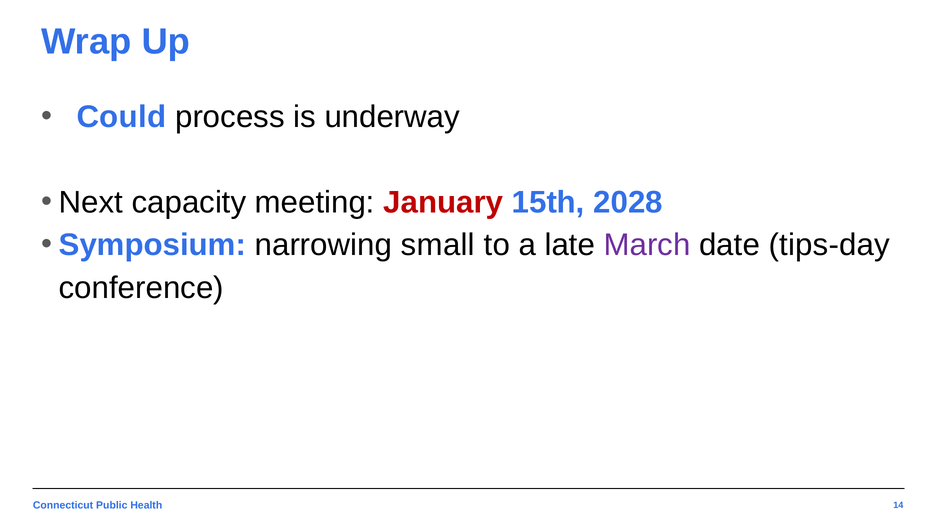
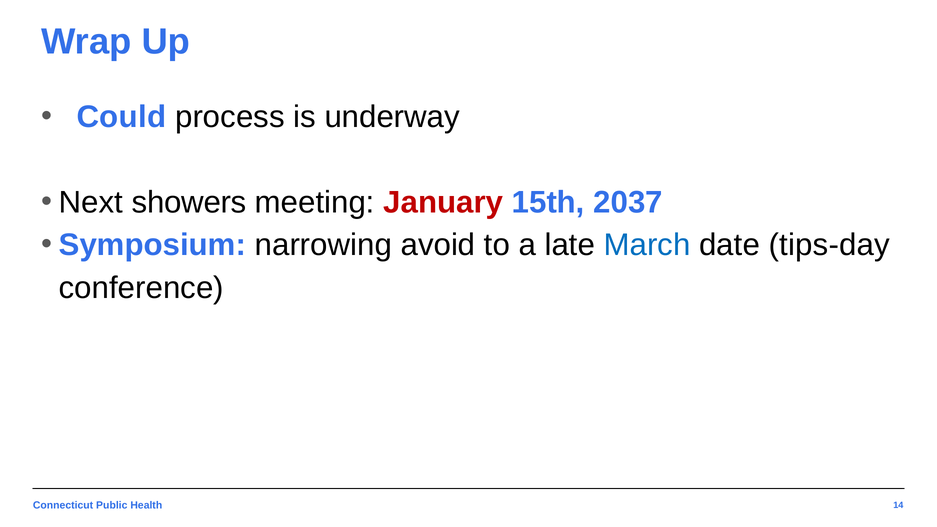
capacity: capacity -> showers (189, 203)
2028: 2028 -> 2037 (628, 203)
small: small -> avoid (438, 245)
March colour: purple -> blue (647, 245)
